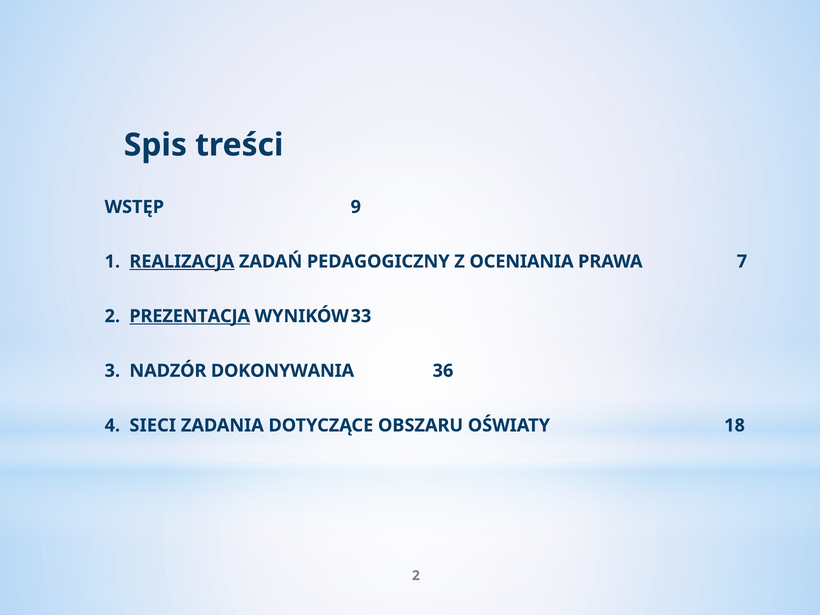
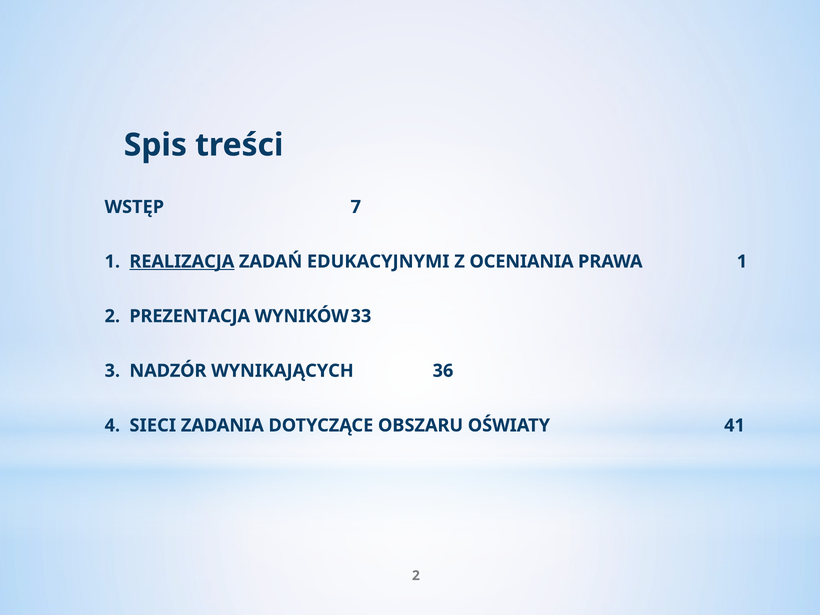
9: 9 -> 7 (356, 207)
PEDAGOGICZNY: PEDAGOGICZNY -> EDUKACYJNYMI (378, 262)
PRAWA 7: 7 -> 1 (742, 262)
PREZENTACJA underline: present -> none (190, 316)
DOKONYWANIA: DOKONYWANIA -> WYNIKAJĄCYCH (282, 371)
18: 18 -> 41 (735, 425)
